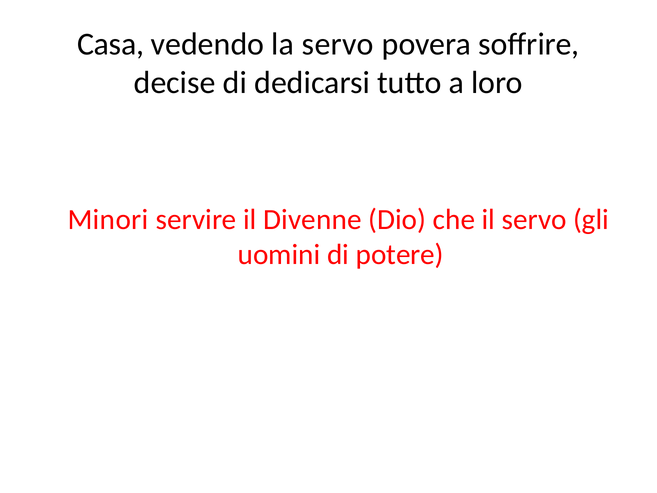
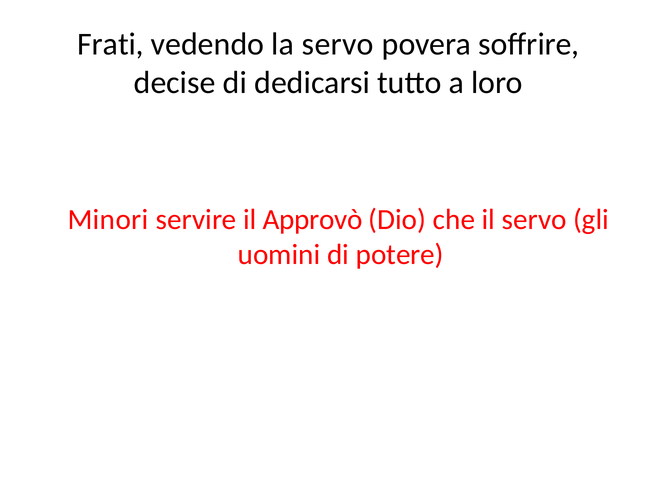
Casa: Casa -> Frati (111, 44)
Divenne: Divenne -> Approvò (313, 220)
